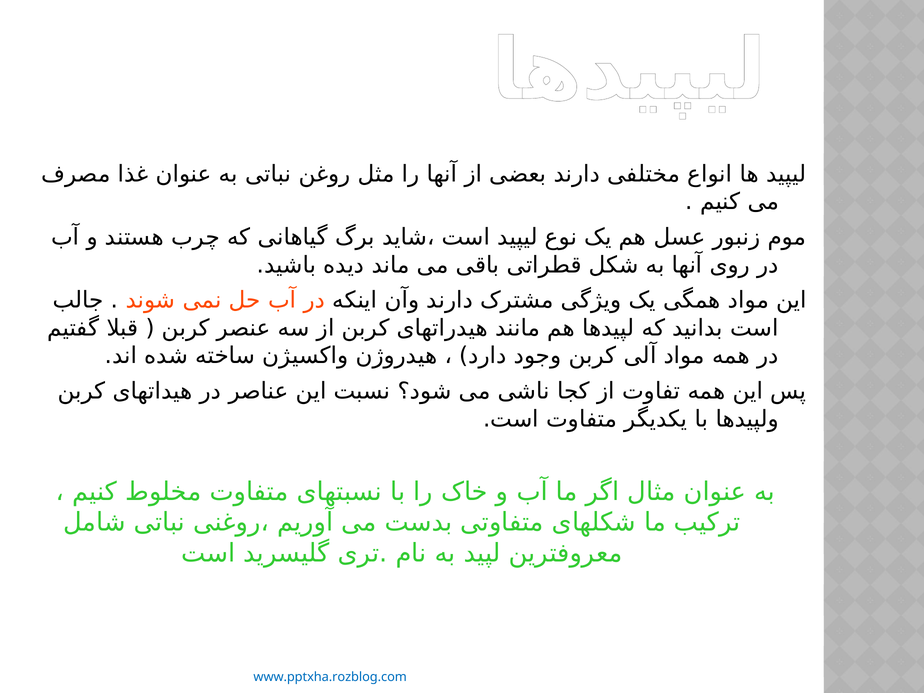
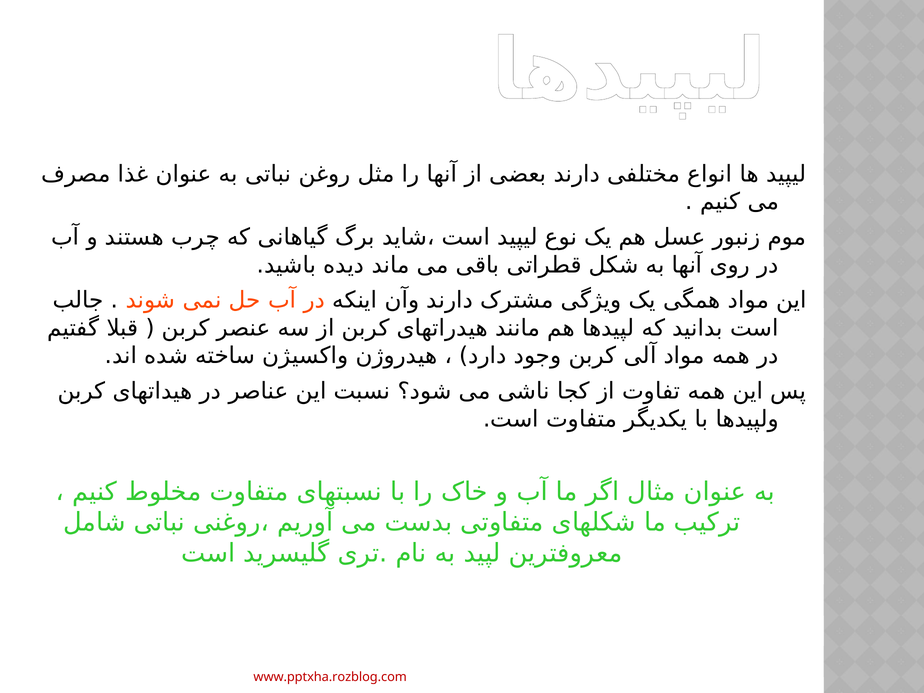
www.pptxha.rozblog.com colour: blue -> red (330, 677)
